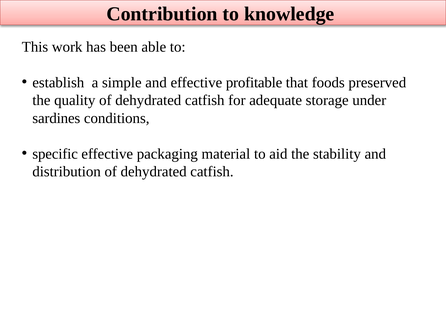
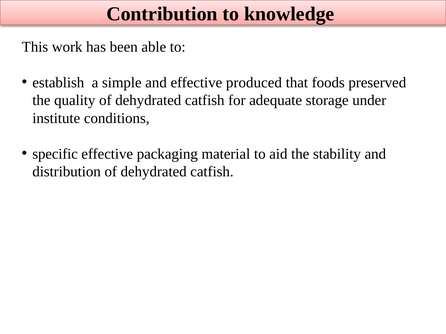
profitable: profitable -> produced (254, 83)
sardines: sardines -> institute (56, 118)
